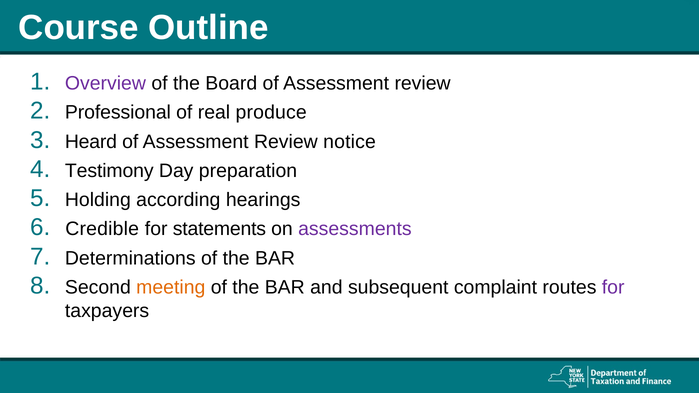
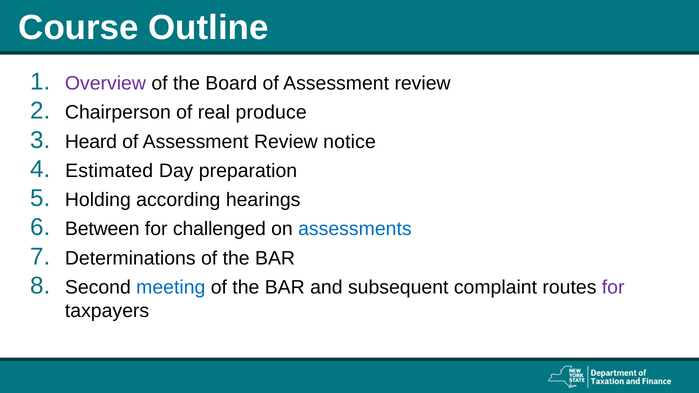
Professional: Professional -> Chairperson (118, 113)
Testimony: Testimony -> Estimated (109, 171)
Credible: Credible -> Between (102, 229)
statements: statements -> challenged (219, 229)
assessments colour: purple -> blue (355, 229)
meeting colour: orange -> blue (171, 287)
